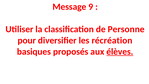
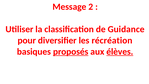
9: 9 -> 2 (91, 7)
Personne: Personne -> Guidance (126, 29)
proposés underline: none -> present (71, 51)
